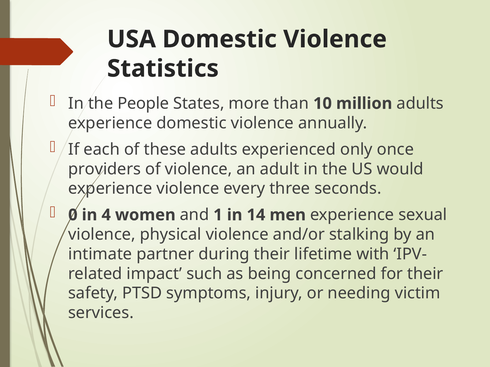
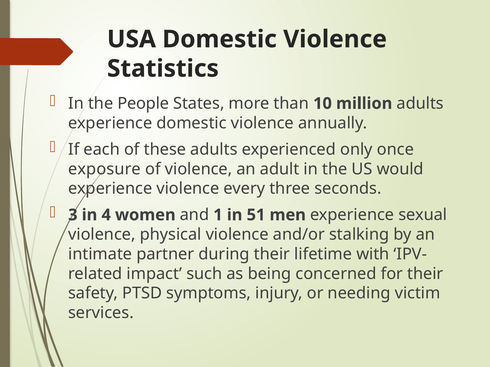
providers: providers -> exposure (104, 169)
0: 0 -> 3 (73, 215)
14: 14 -> 51 (256, 215)
